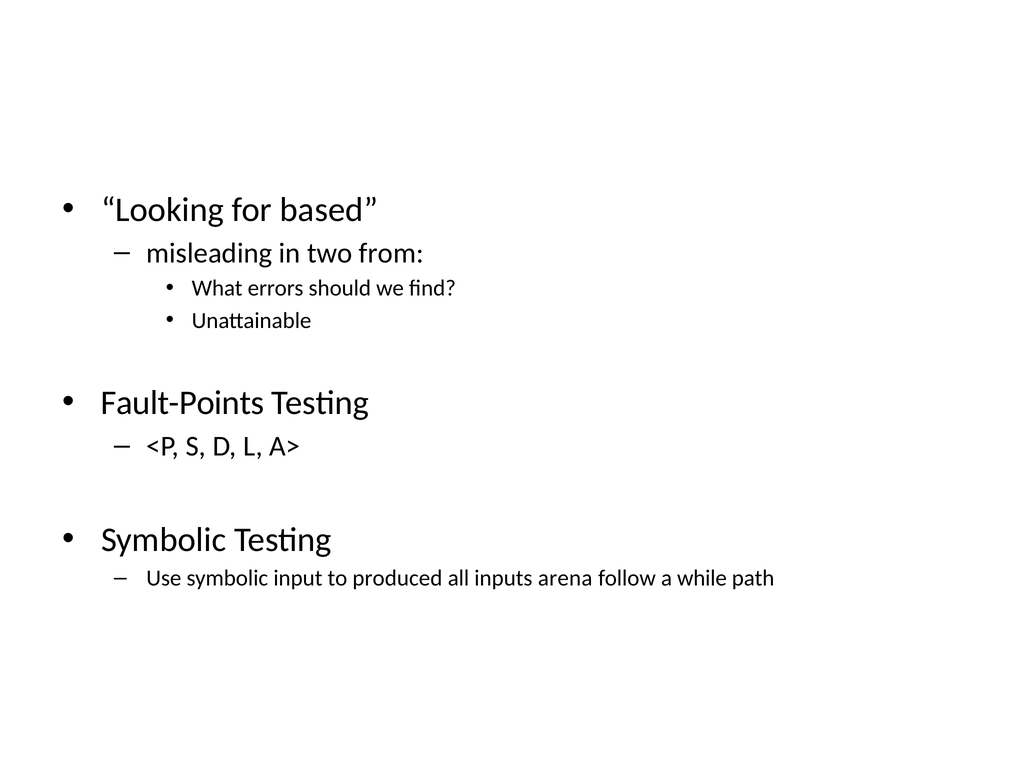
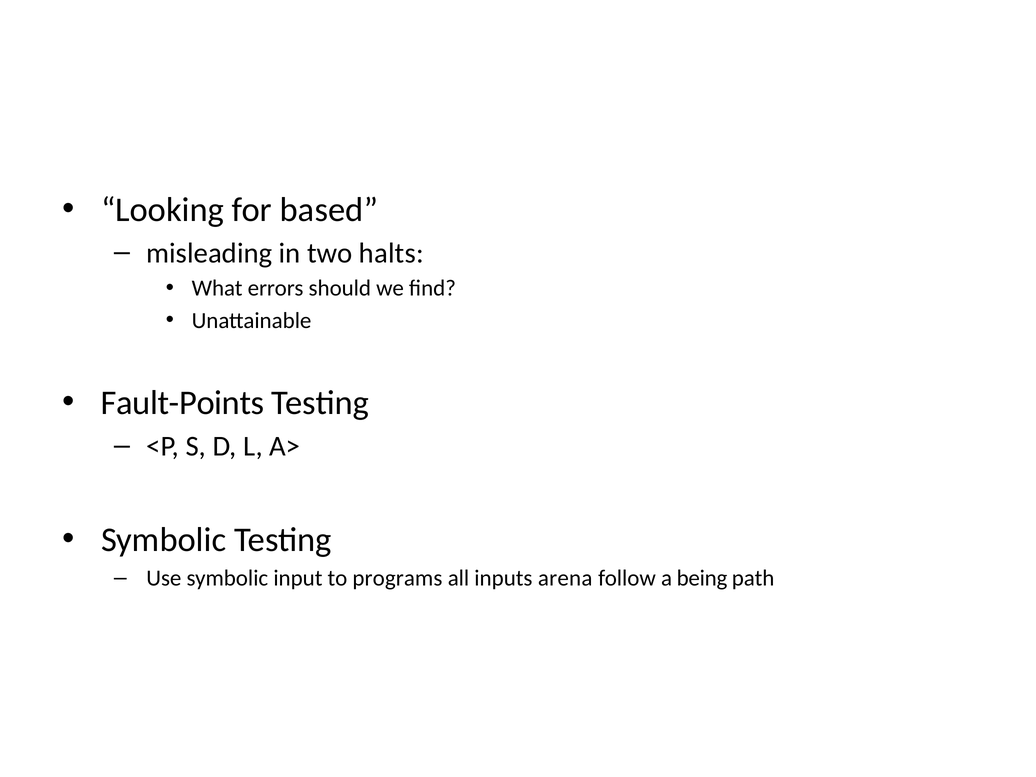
from: from -> halts (391, 253)
produced: produced -> programs (397, 578)
while: while -> being (702, 578)
